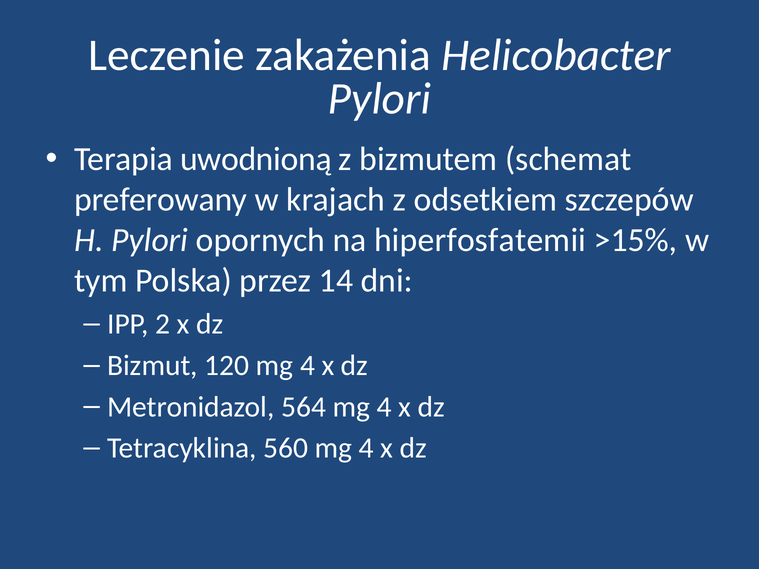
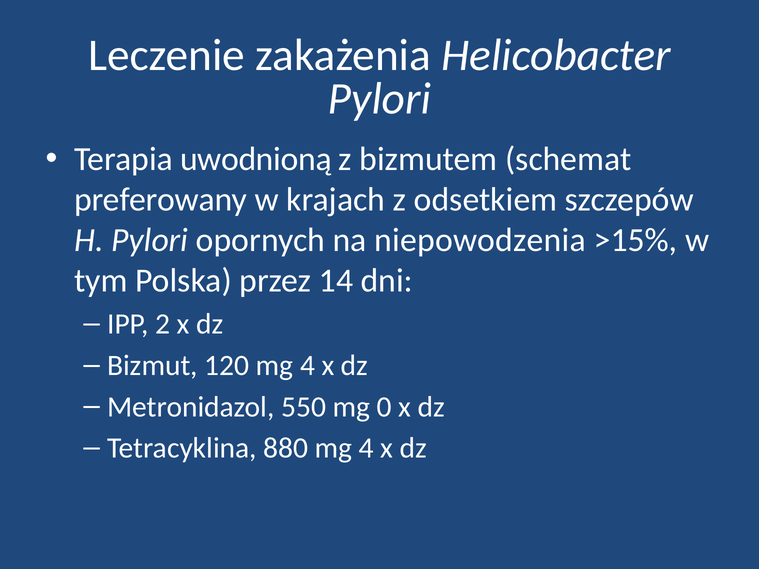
hiperfosfatemii: hiperfosfatemii -> niepowodzenia (480, 240)
564: 564 -> 550 (304, 407)
4: 4 -> 0 (384, 407)
560: 560 -> 880 (286, 448)
